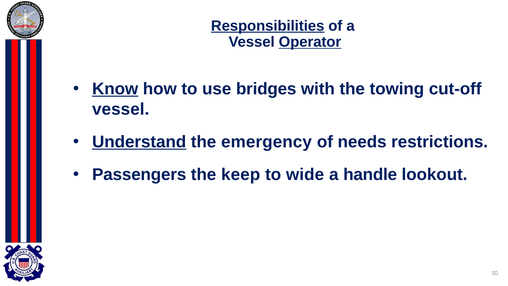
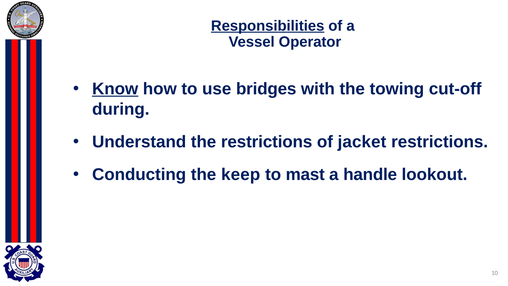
Operator underline: present -> none (310, 42)
vessel: vessel -> during (121, 109)
Understand underline: present -> none (139, 142)
the emergency: emergency -> restrictions (267, 142)
needs: needs -> jacket (362, 142)
Passengers: Passengers -> Conducting (139, 174)
wide: wide -> mast (305, 174)
